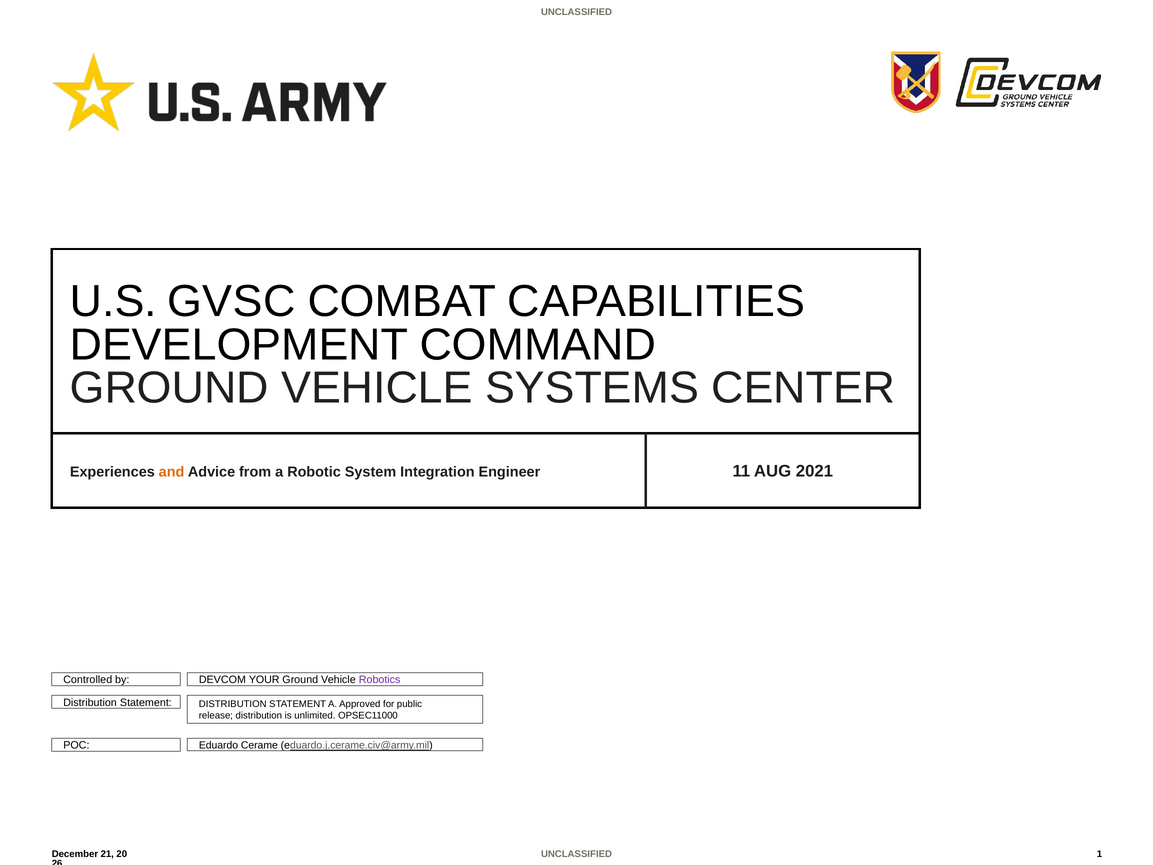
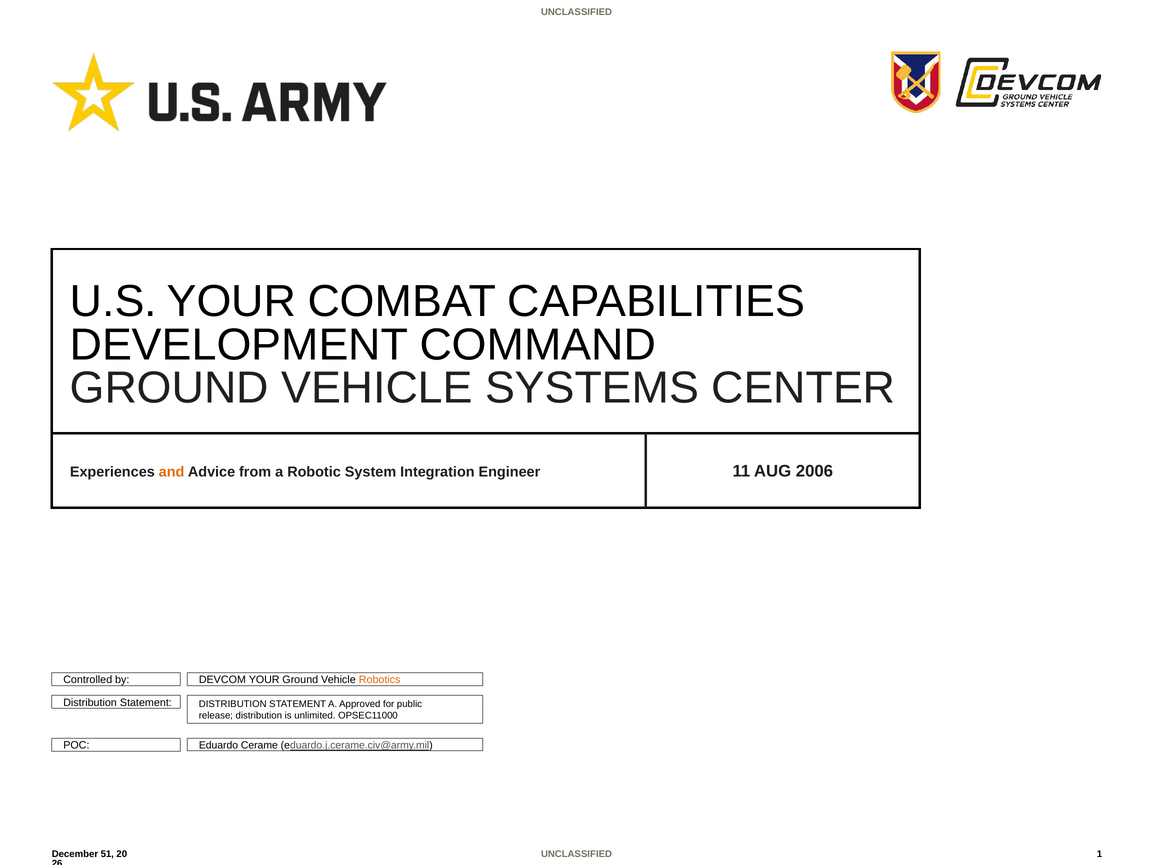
U.S GVSC: GVSC -> YOUR (232, 302)
2021: 2021 -> 2006 (814, 471)
Robotics colour: purple -> orange (380, 680)
21: 21 -> 51 (107, 854)
